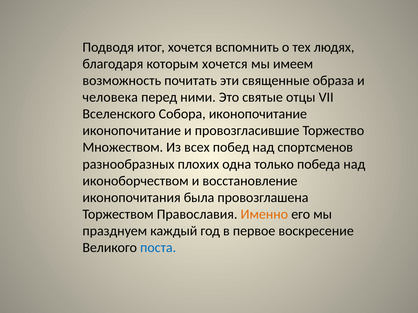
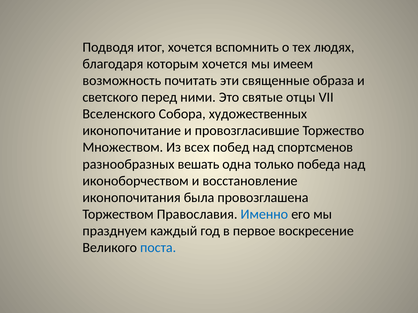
человека: человека -> светского (110, 97)
Собора иконопочитание: иконопочитание -> художественных (258, 114)
плохих: плохих -> вешать (198, 164)
Именно colour: orange -> blue (264, 215)
